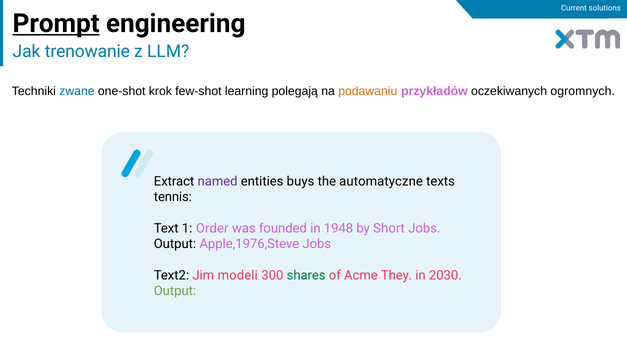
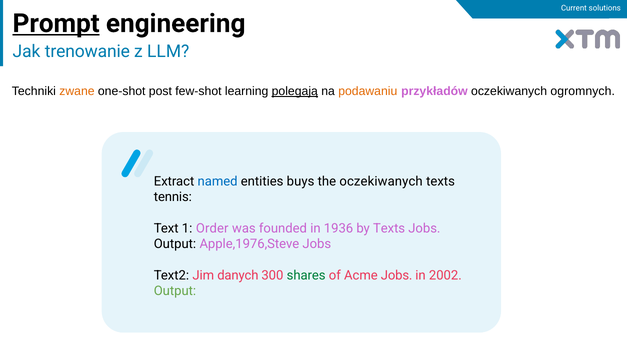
zwane colour: blue -> orange (77, 91)
krok: krok -> post (160, 91)
polegają underline: none -> present (295, 91)
named colour: purple -> blue (218, 181)
the automatyczne: automatyczne -> oczekiwanych (381, 181)
1948: 1948 -> 1936 (339, 228)
by Short: Short -> Texts (389, 228)
modeli: modeli -> danych (238, 275)
Acme They: They -> Jobs (397, 275)
2030: 2030 -> 2002 (445, 275)
